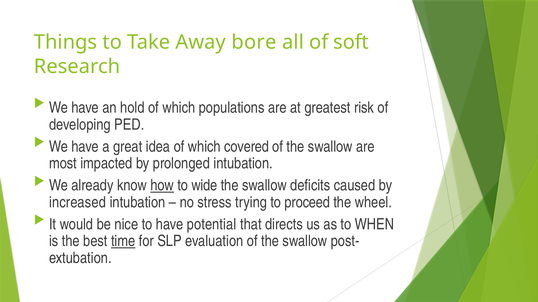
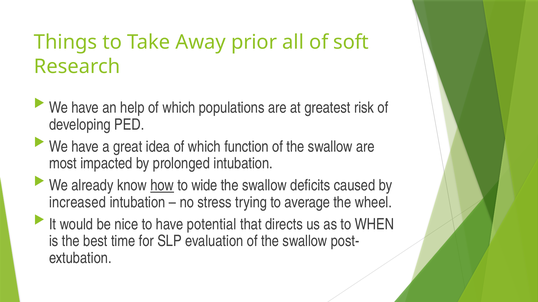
bore: bore -> prior (254, 42)
hold: hold -> help (132, 108)
covered: covered -> function (247, 147)
proceed: proceed -> average (307, 203)
time underline: present -> none (123, 242)
